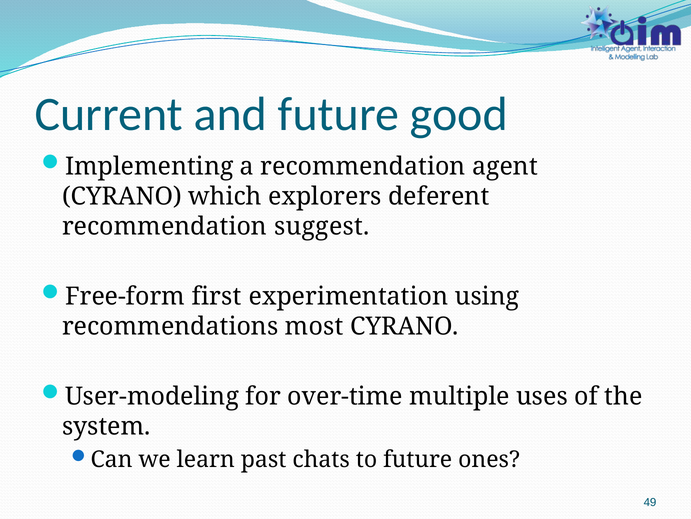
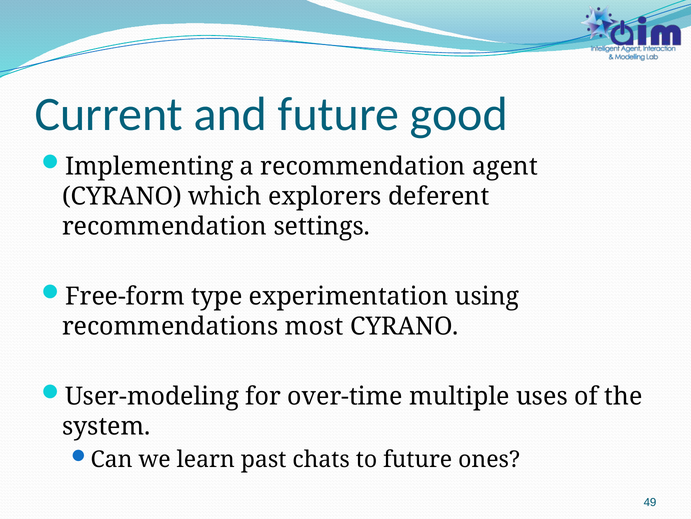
suggest: suggest -> settings (322, 226)
first: first -> type (217, 296)
